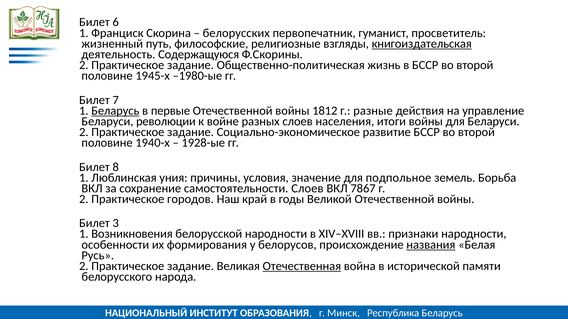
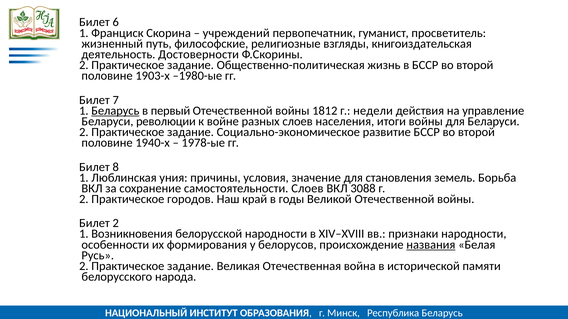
белорусских: белорусских -> учреждений (236, 33)
книгоиздательская underline: present -> none (422, 44)
Содержащуюся: Содержащуюся -> Достоверности (199, 54)
1945-х: 1945-х -> 1903-х (153, 76)
первые: первые -> первый (170, 111)
разные: разные -> недели (373, 111)
1928-ые: 1928-ые -> 1978-ые (203, 143)
подпольное: подпольное -> становления (399, 178)
7867: 7867 -> 3088 (363, 189)
Билет 3: 3 -> 2 (116, 224)
Отечественная underline: present -> none (302, 266)
